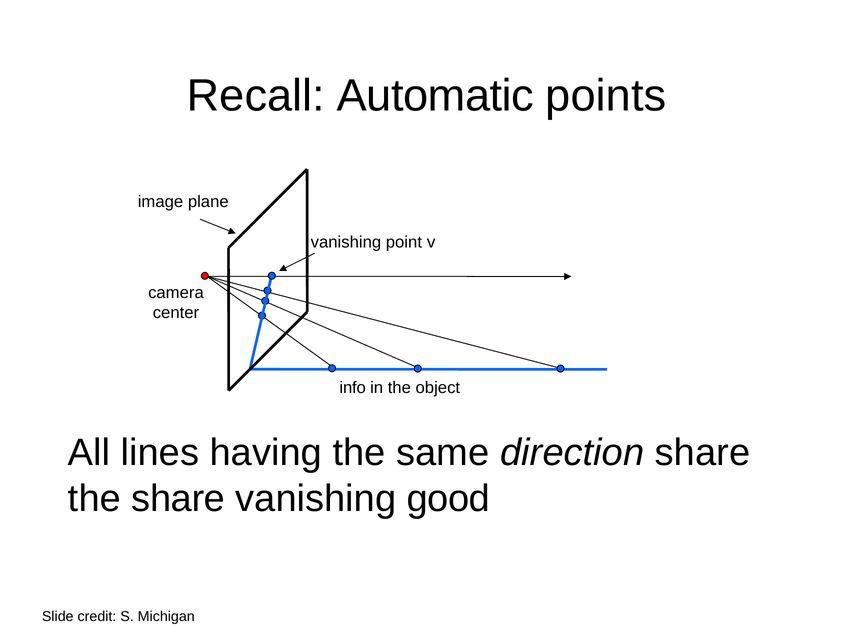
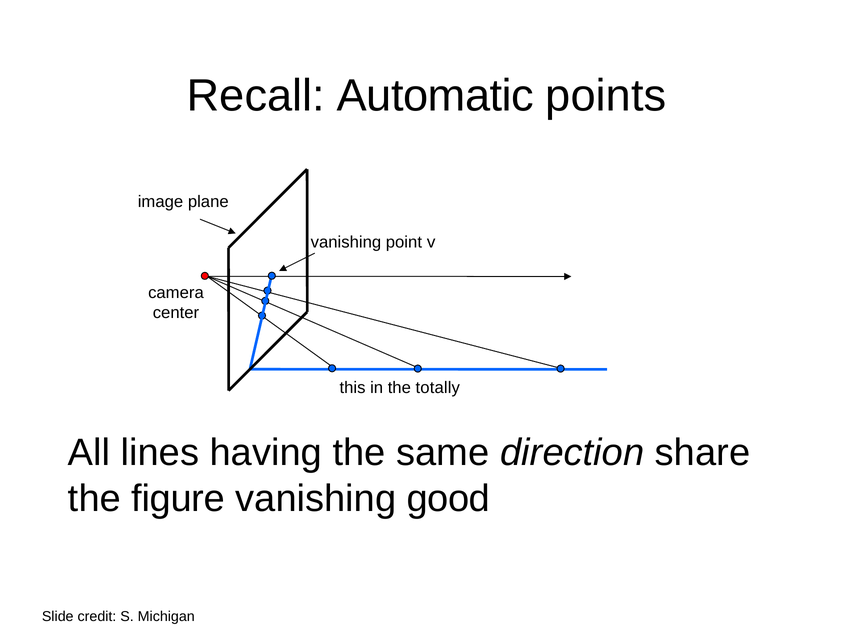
info: info -> this (353, 387)
object: object -> totally (438, 387)
the share: share -> figure (178, 498)
